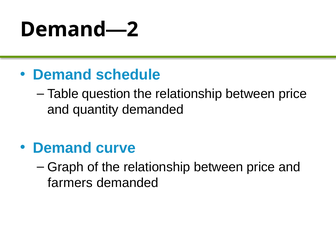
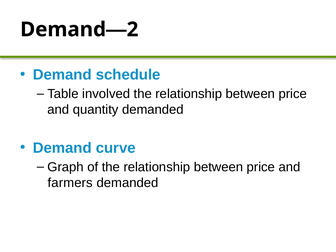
question: question -> involved (106, 94)
